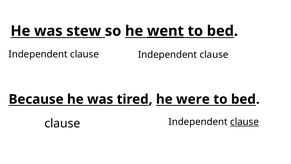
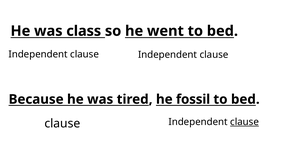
stew: stew -> class (84, 31)
went underline: present -> none (165, 31)
were: were -> fossil (193, 99)
